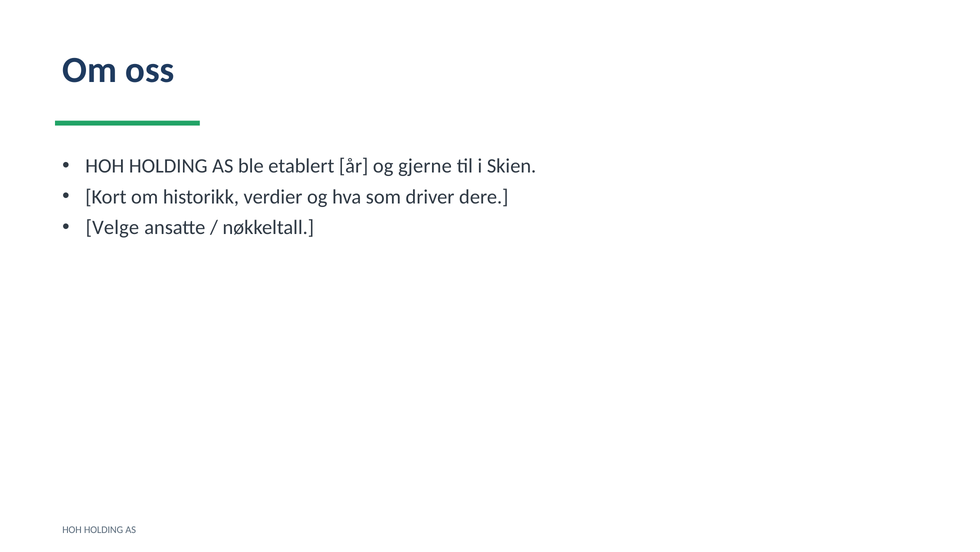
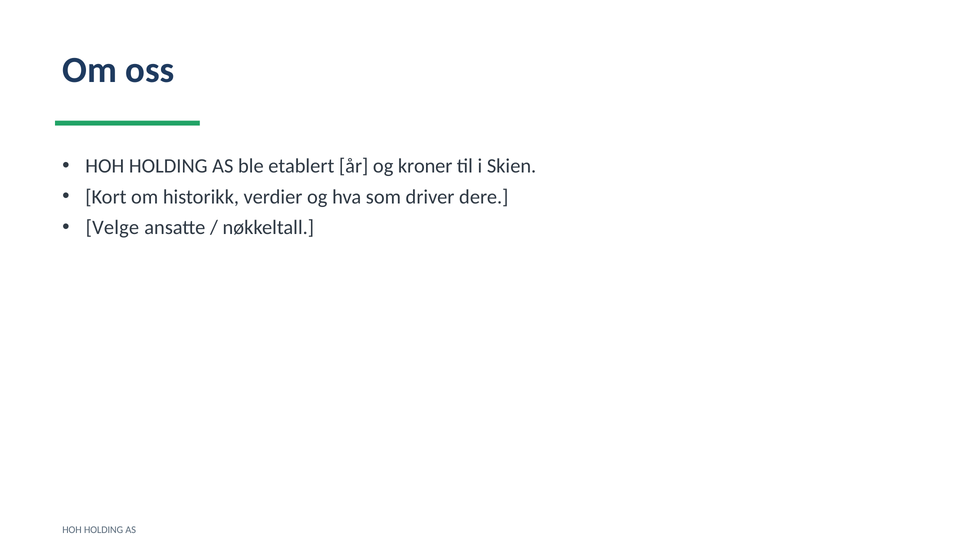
gjerne: gjerne -> kroner (425, 166)
